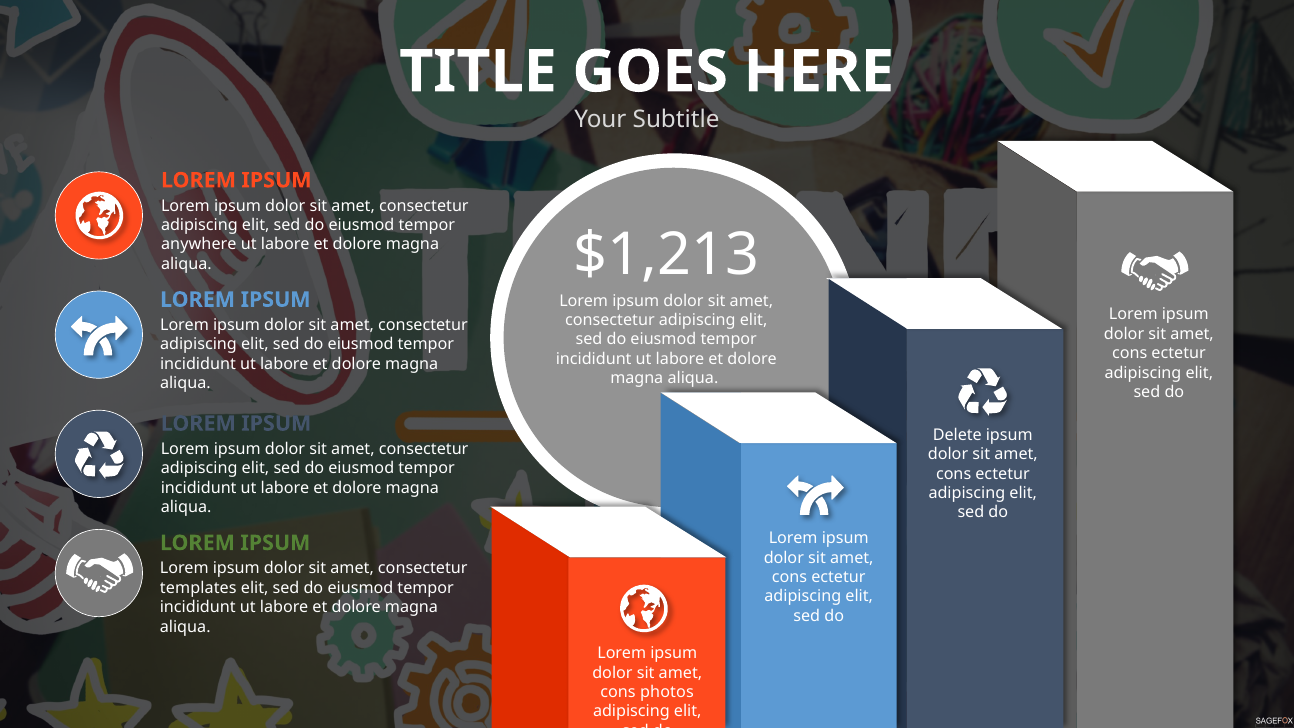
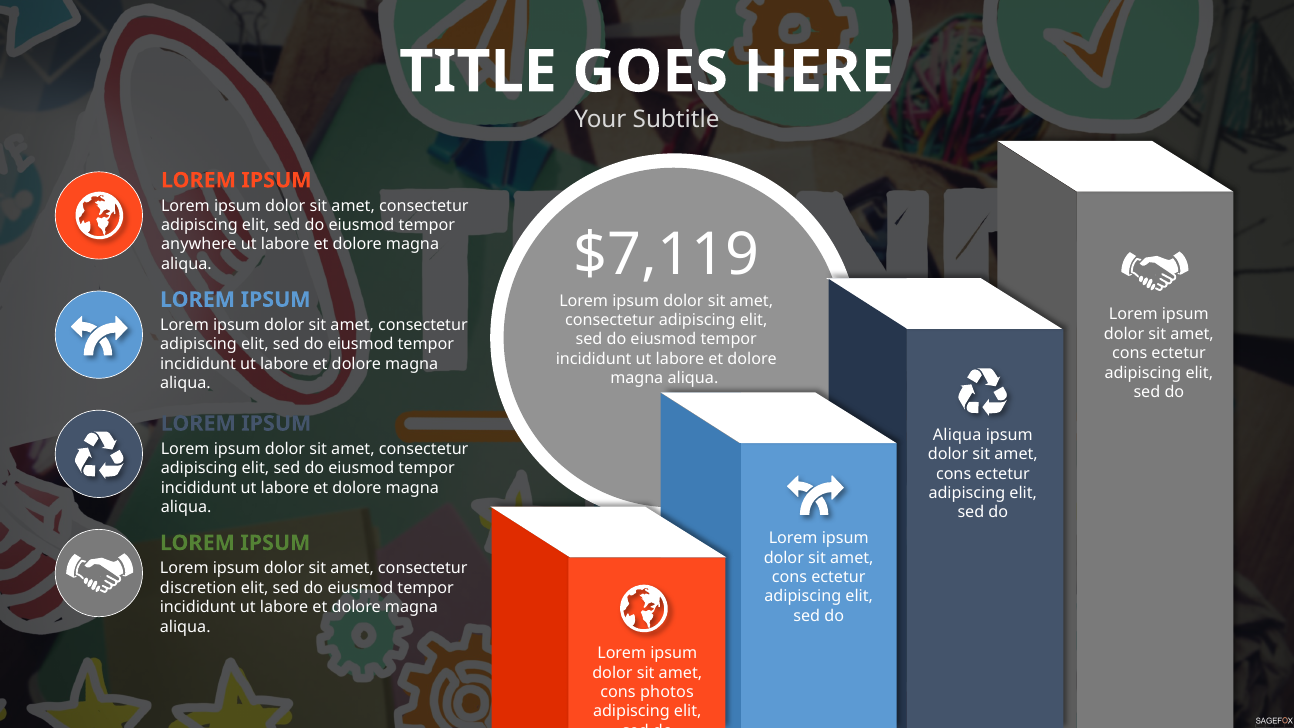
$1,213: $1,213 -> $7,119 (666, 255)
Delete: Delete -> Aliqua (957, 435)
templates: templates -> discretion (198, 588)
